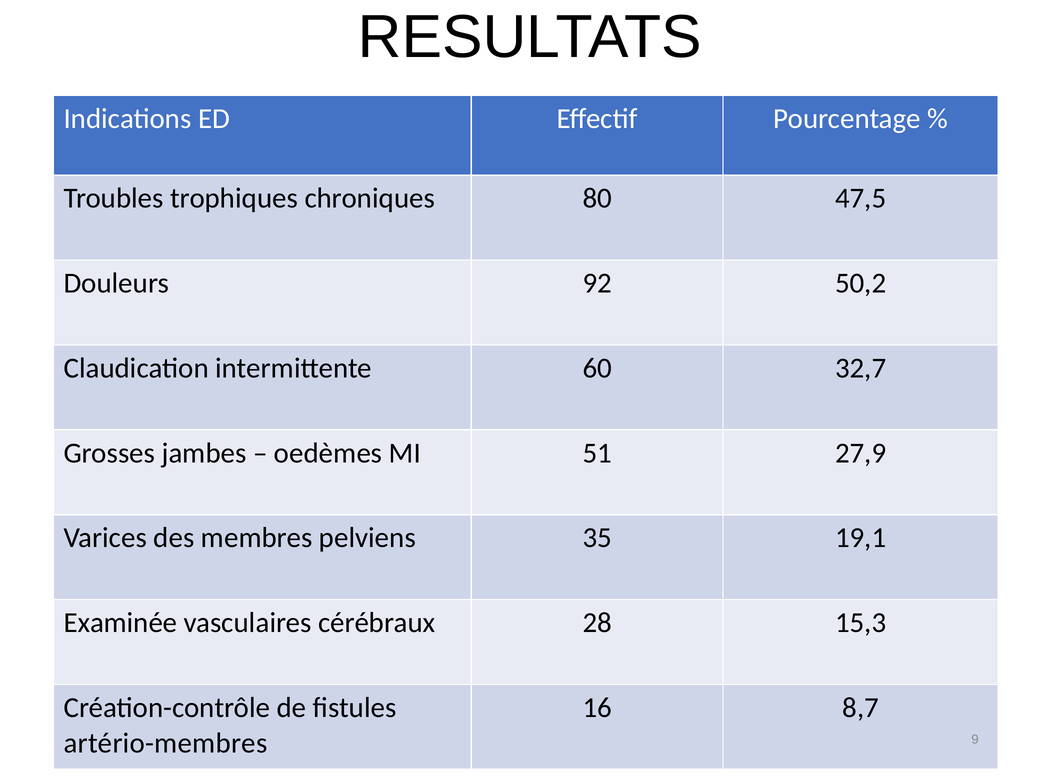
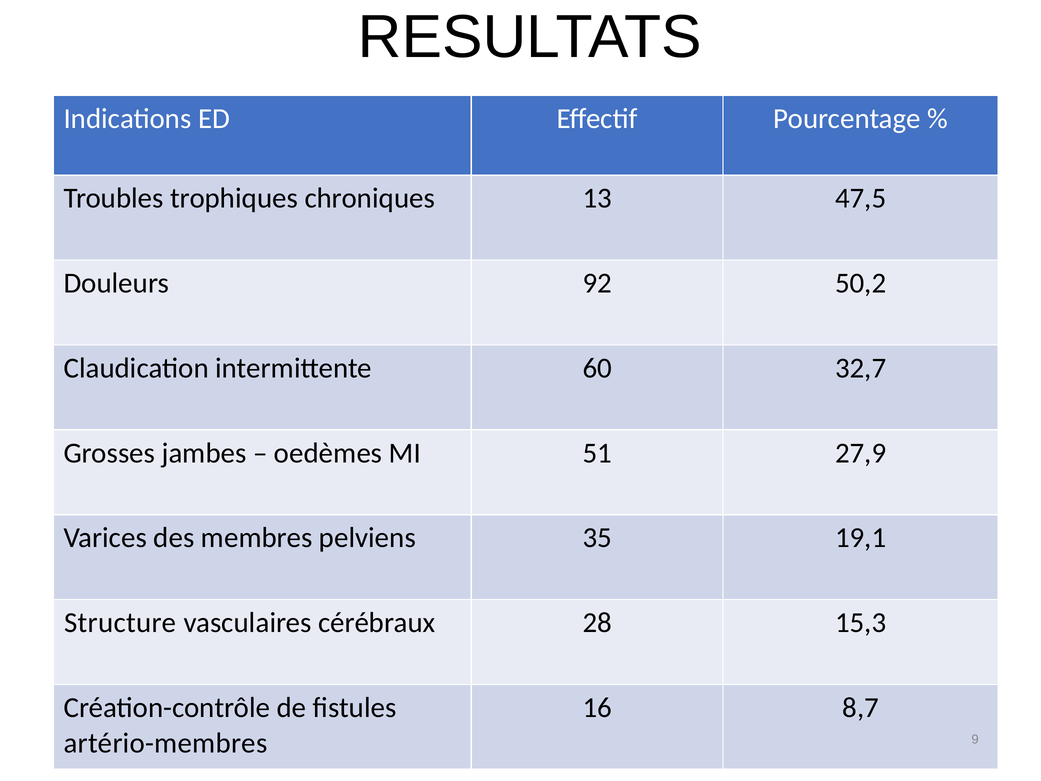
80: 80 -> 13 (597, 198)
Examinée: Examinée -> Structure (120, 623)
